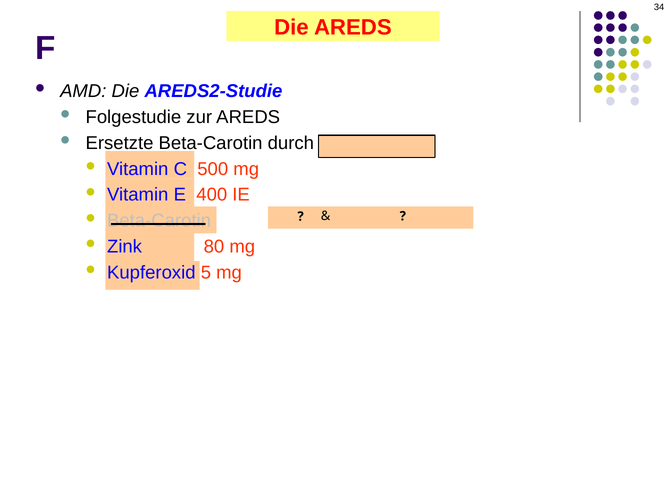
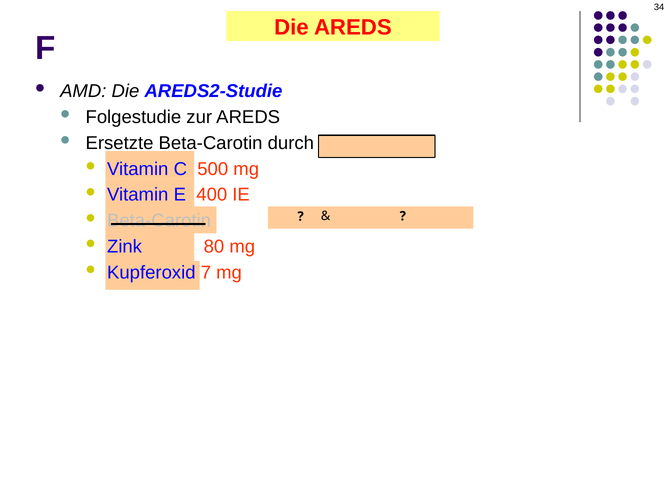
5: 5 -> 7 (206, 272)
